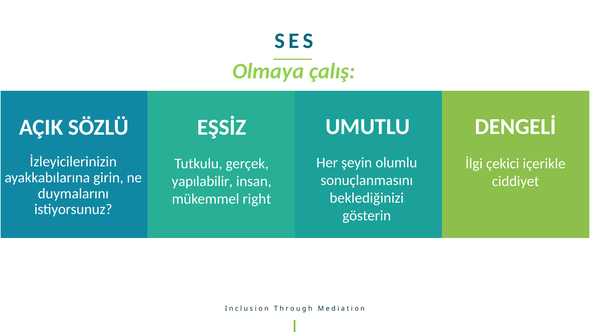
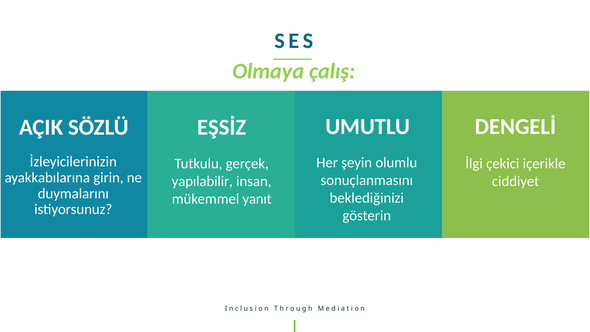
right: right -> yanıt (257, 199)
